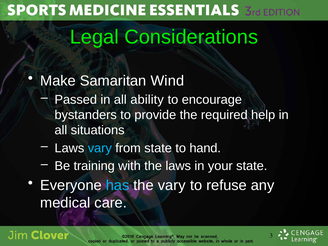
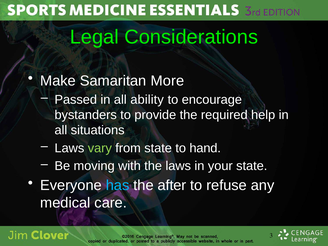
Wind: Wind -> More (167, 81)
vary colour: light blue -> light green (100, 148)
training: training -> moving (94, 166)
the vary: vary -> after (172, 185)
